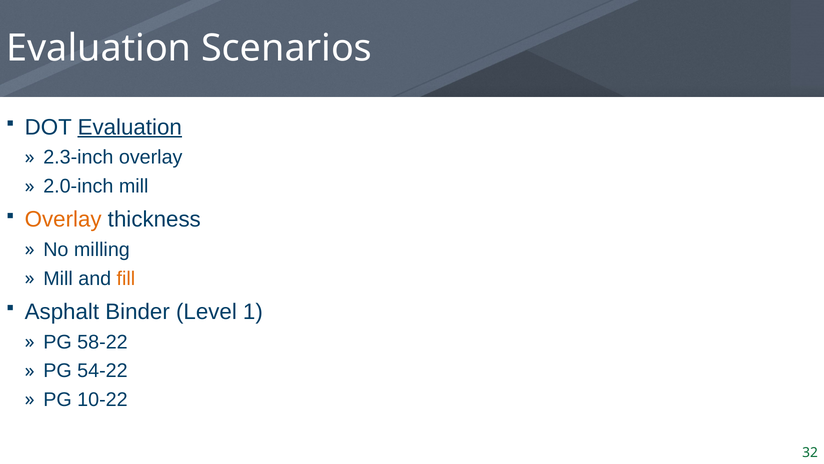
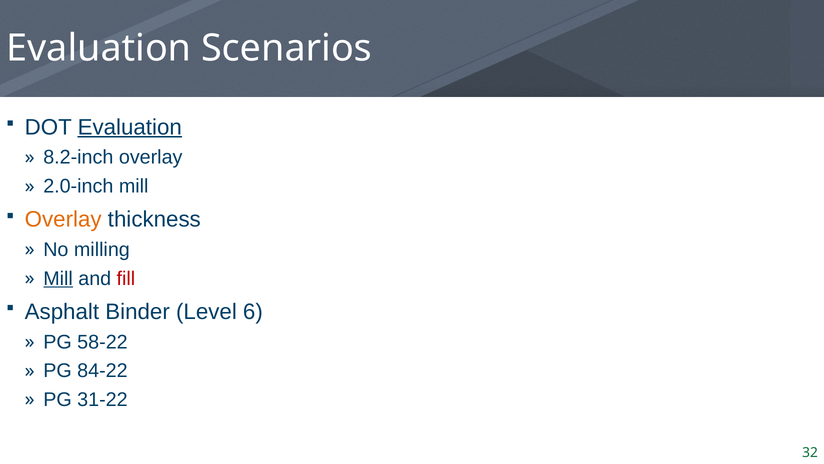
2.3-inch: 2.3-inch -> 8.2-inch (78, 157)
Mill underline: none -> present (58, 278)
fill colour: orange -> red (126, 278)
1: 1 -> 6 (253, 311)
54-22: 54-22 -> 84-22 (102, 370)
10-22: 10-22 -> 31-22 (102, 399)
